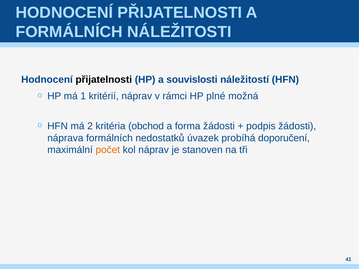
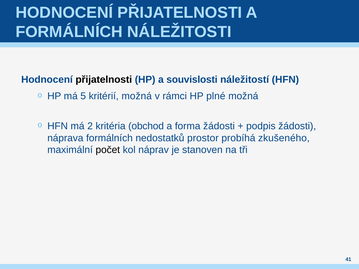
1: 1 -> 5 (83, 96)
kritérií náprav: náprav -> možná (137, 96)
úvazek: úvazek -> prostor (203, 138)
doporučení: doporučení -> zkušeného (284, 138)
počet colour: orange -> black (108, 150)
